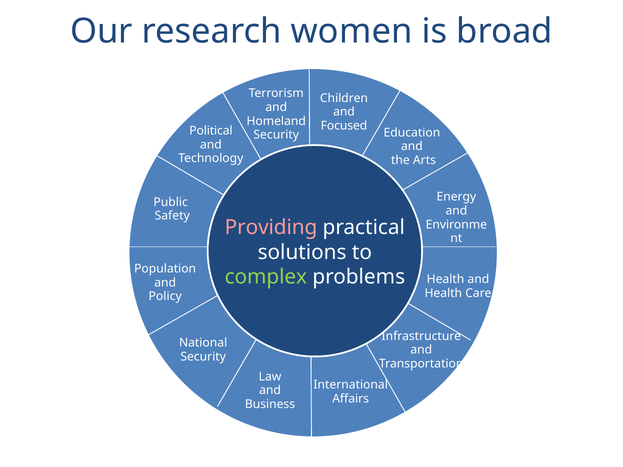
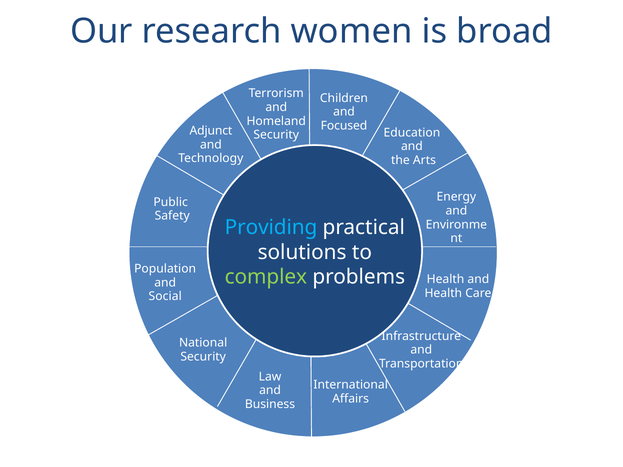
Political: Political -> Adjunct (211, 131)
Providing colour: pink -> light blue (271, 227)
Policy: Policy -> Social (165, 297)
